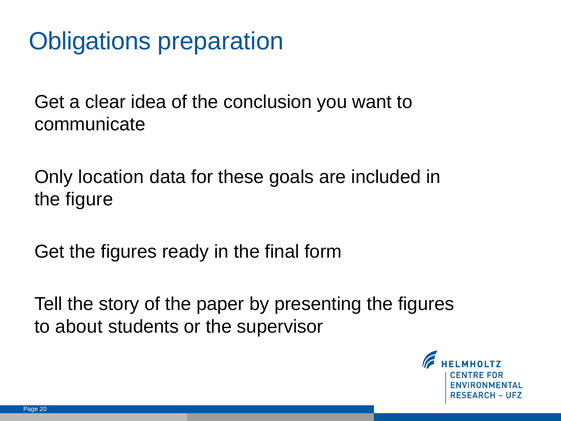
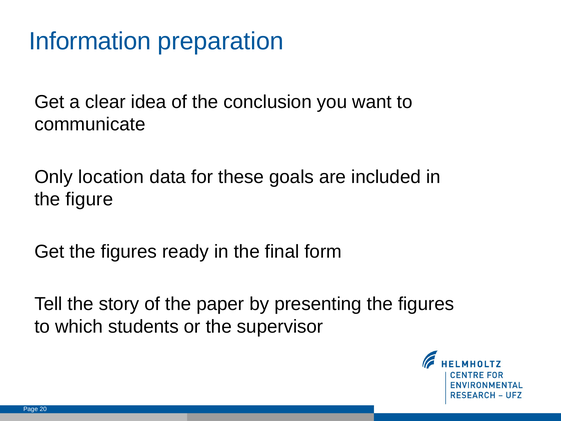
Obligations: Obligations -> Information (90, 41)
about: about -> which (79, 326)
